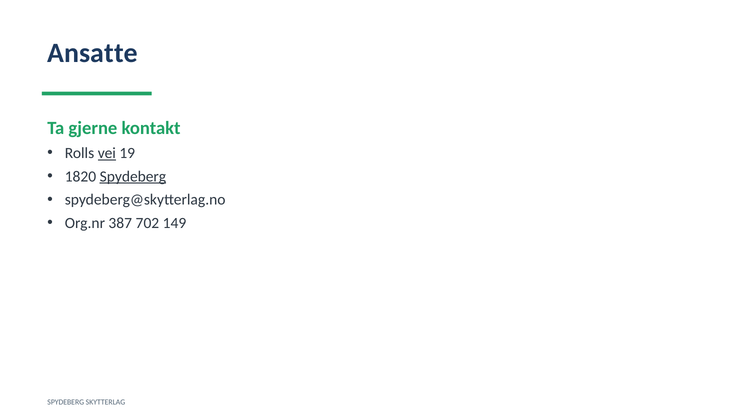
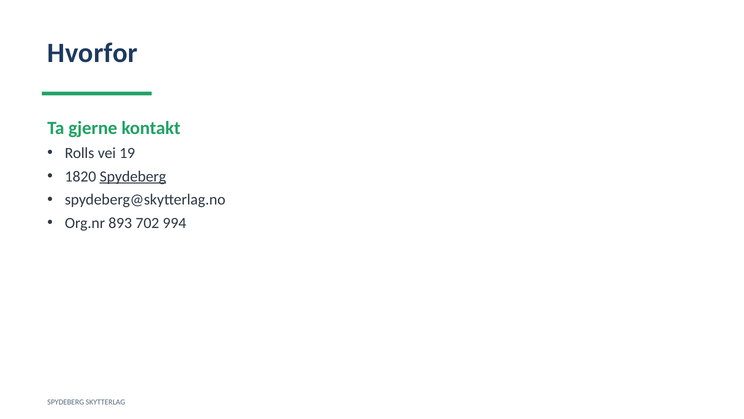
Ansatte: Ansatte -> Hvorfor (93, 53)
vei underline: present -> none (107, 153)
387: 387 -> 893 (120, 223)
149: 149 -> 994 (175, 223)
